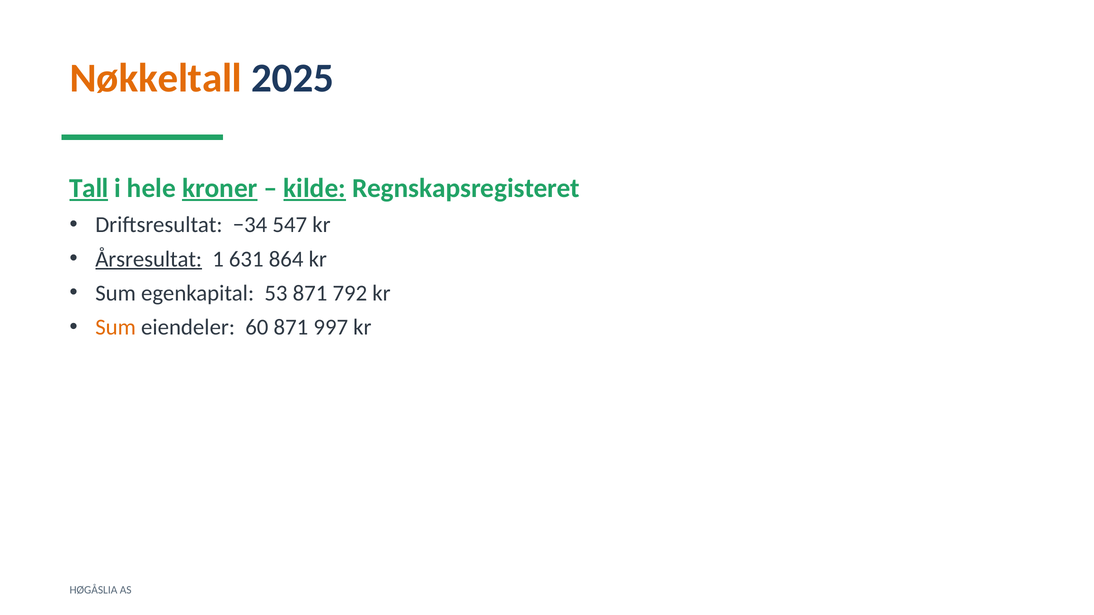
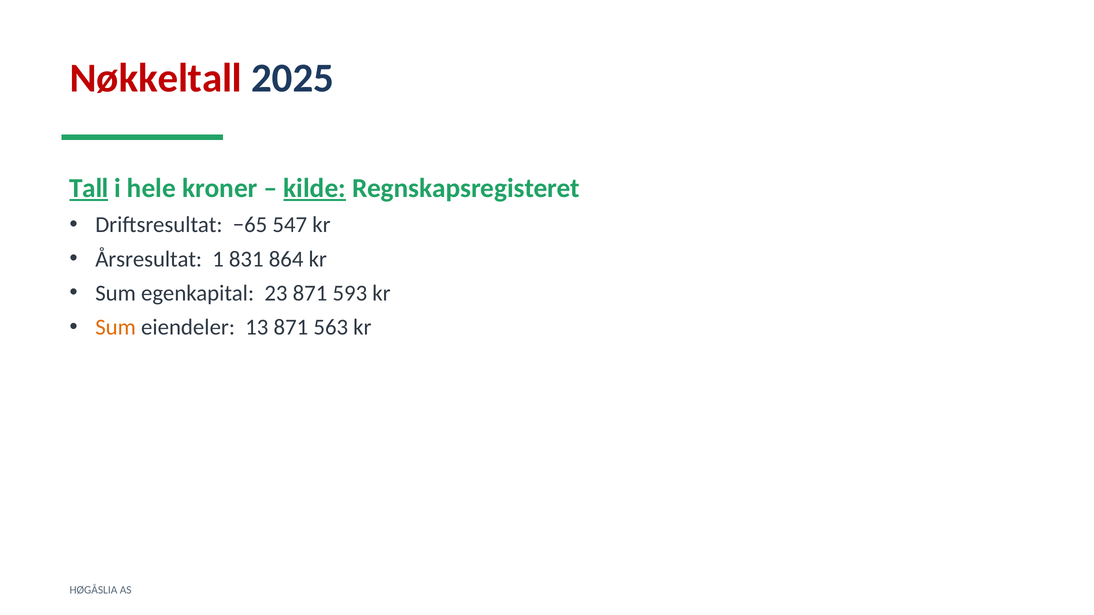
Nøkkeltall colour: orange -> red (156, 78)
kroner underline: present -> none (220, 188)
−34: −34 -> −65 (250, 225)
Årsresultat underline: present -> none (149, 259)
631: 631 -> 831 (246, 259)
53: 53 -> 23 (276, 293)
792: 792 -> 593 (350, 293)
60: 60 -> 13 (257, 328)
997: 997 -> 563 (331, 328)
